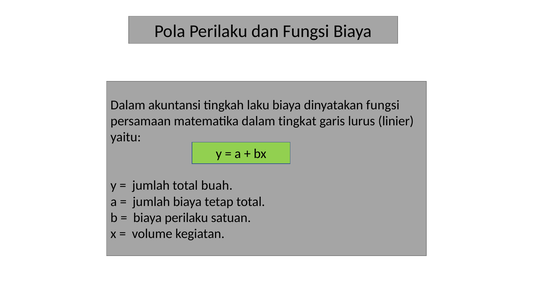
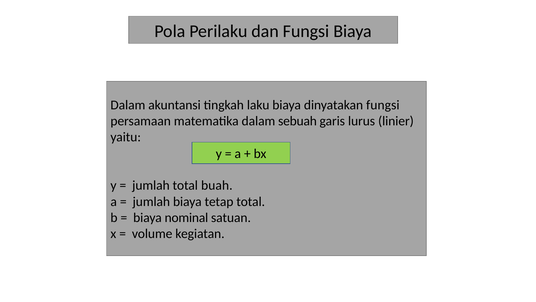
tingkat: tingkat -> sebuah (297, 121)
biaya perilaku: perilaku -> nominal (186, 217)
